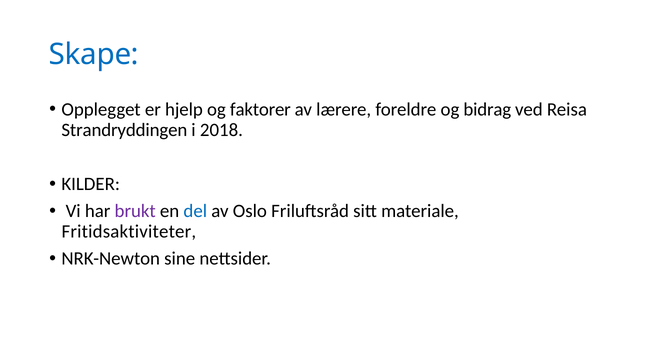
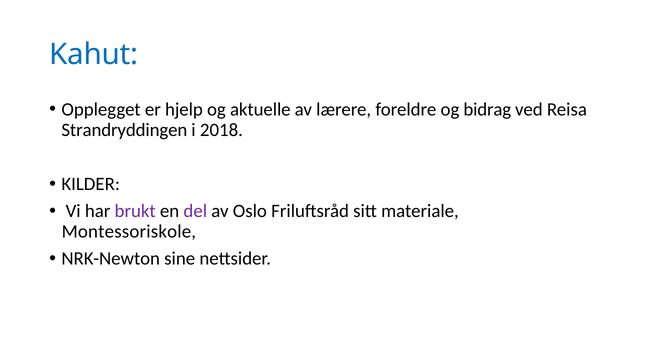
Skape: Skape -> Kahut (94, 54)
faktorer: faktorer -> aktuelle (260, 109)
del colour: blue -> purple (195, 211)
Fritidsaktiviteter: Fritidsaktiviteter -> Montessoriskole (129, 232)
